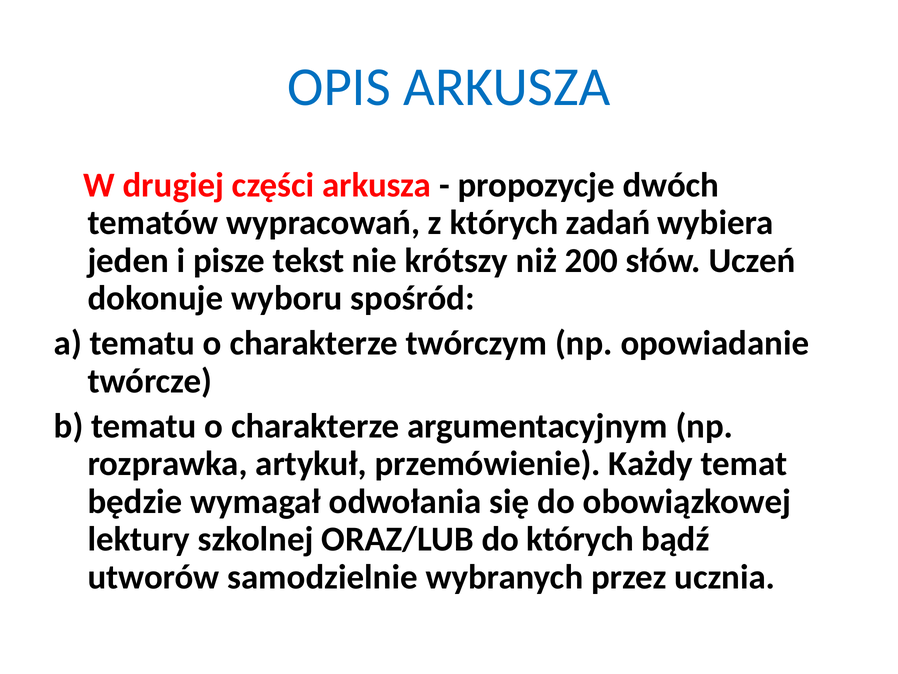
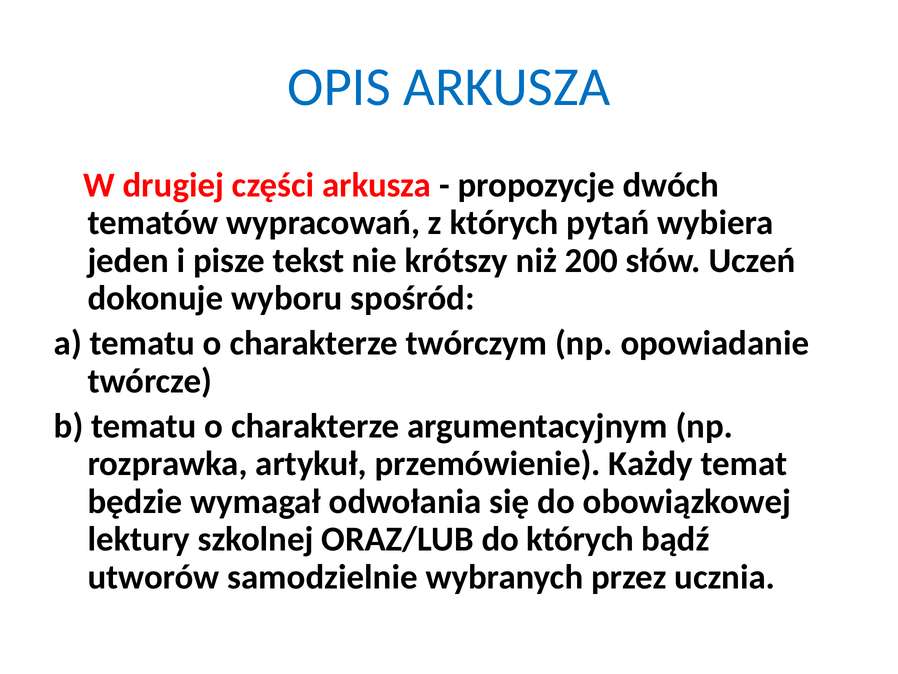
zadań: zadań -> pytań (608, 223)
